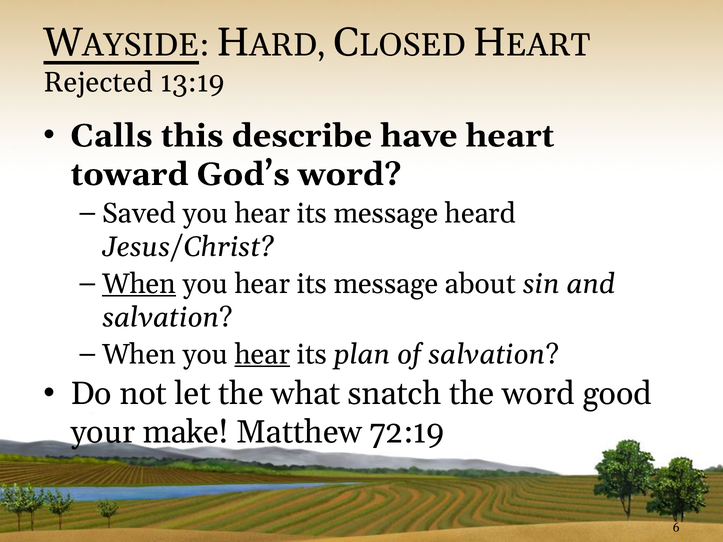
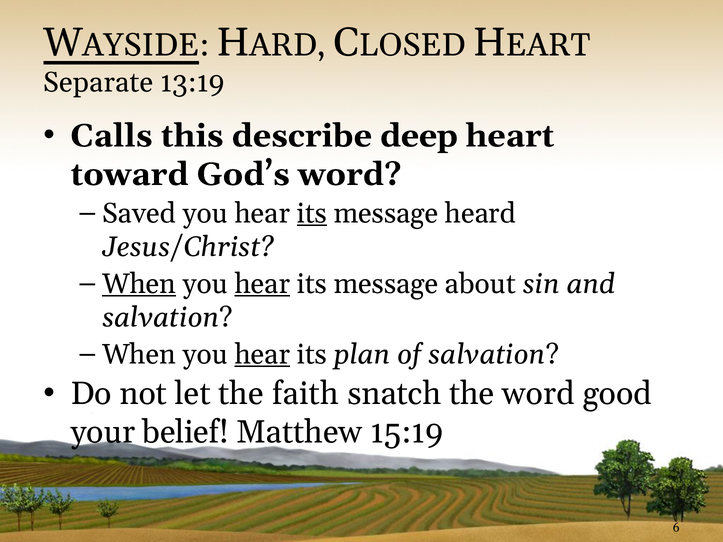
Rejected: Rejected -> Separate (98, 83)
have: have -> deep (419, 136)
its underline: none -> present (312, 213)
hear underline: none -> present (262, 284)
what: what -> faith (306, 394)
make: make -> belief (186, 432)
72:19: 72:19 -> 15:19 (407, 432)
